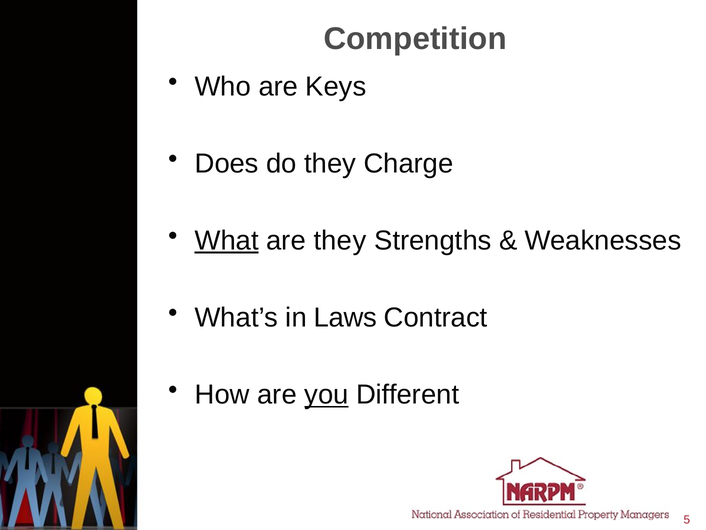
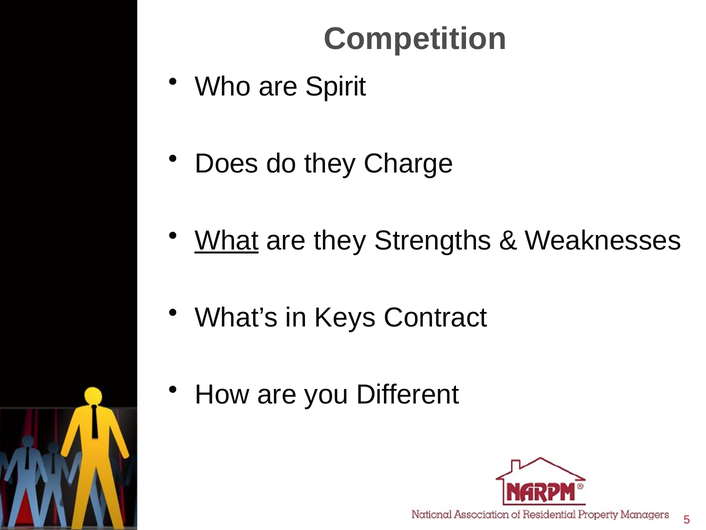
Keys: Keys -> Spirit (336, 87)
Laws: Laws -> Keys (345, 317)
you underline: present -> none (326, 394)
